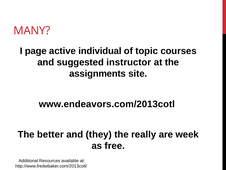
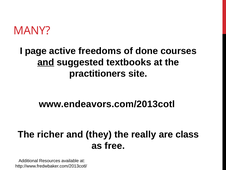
individual: individual -> freedoms (100, 51)
topic: topic -> done (147, 51)
and underline: none -> present (46, 62)
instructor: instructor -> textbooks (129, 62)
assignments: assignments -> practitioners (98, 73)
better: better -> richer (50, 134)
week: week -> class (187, 134)
